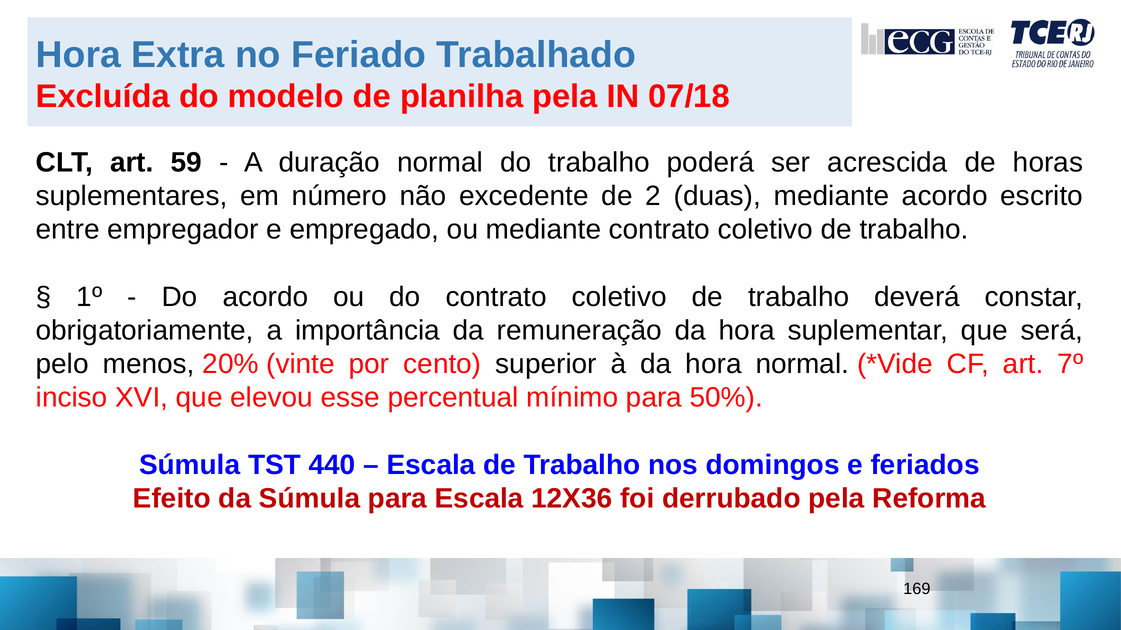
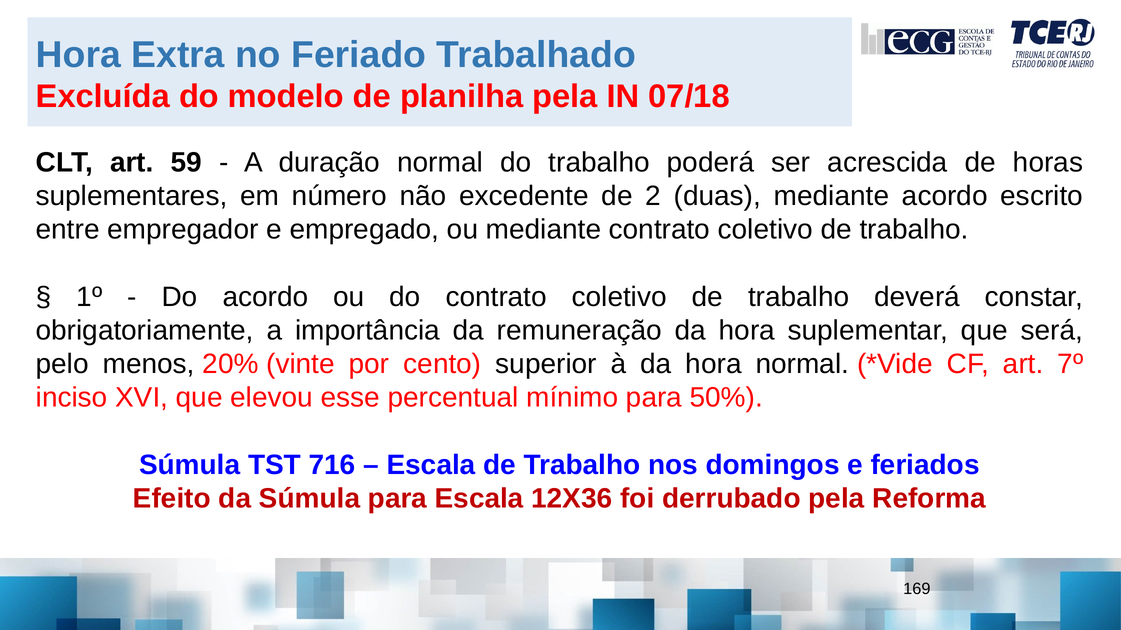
440: 440 -> 716 (332, 465)
